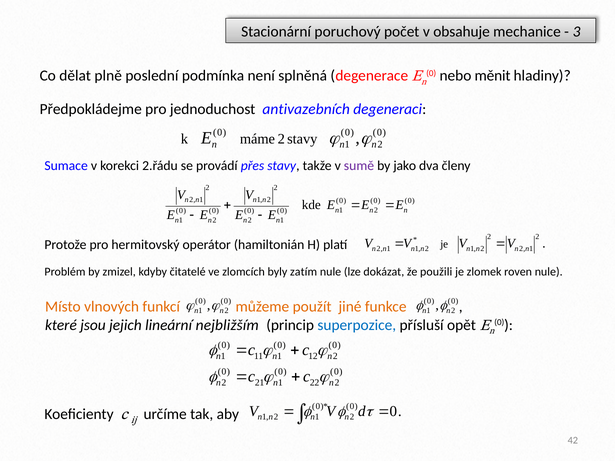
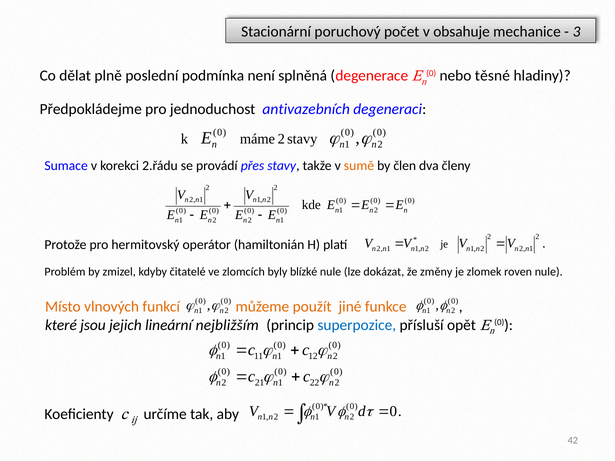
měnit: měnit -> těsné (492, 76)
sumě colour: purple -> orange (359, 166)
jako: jako -> člen (405, 166)
zatím: zatím -> blízké (304, 272)
použili: použili -> změny (436, 272)
